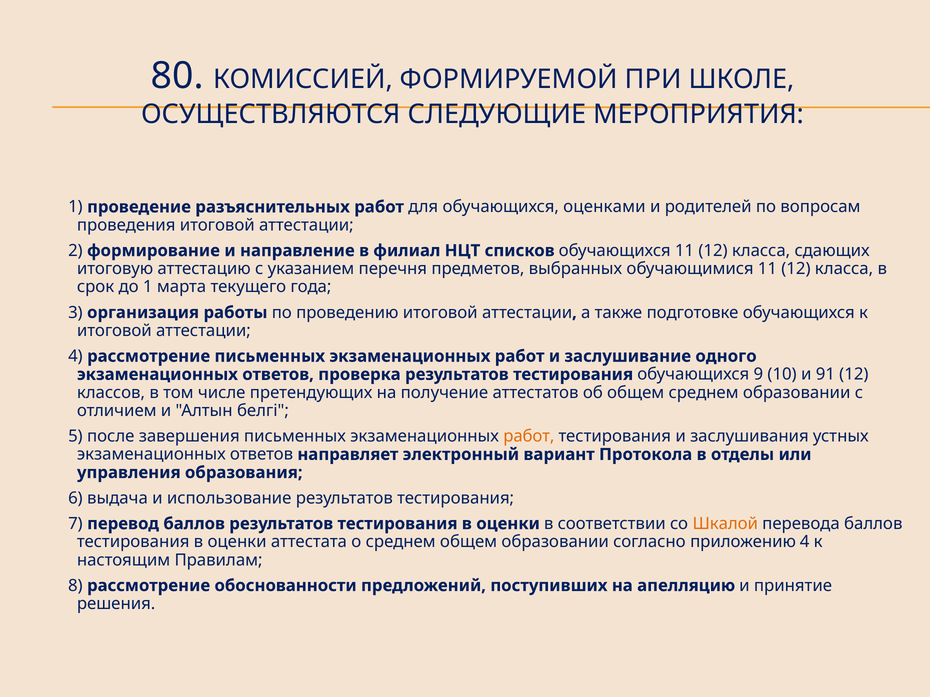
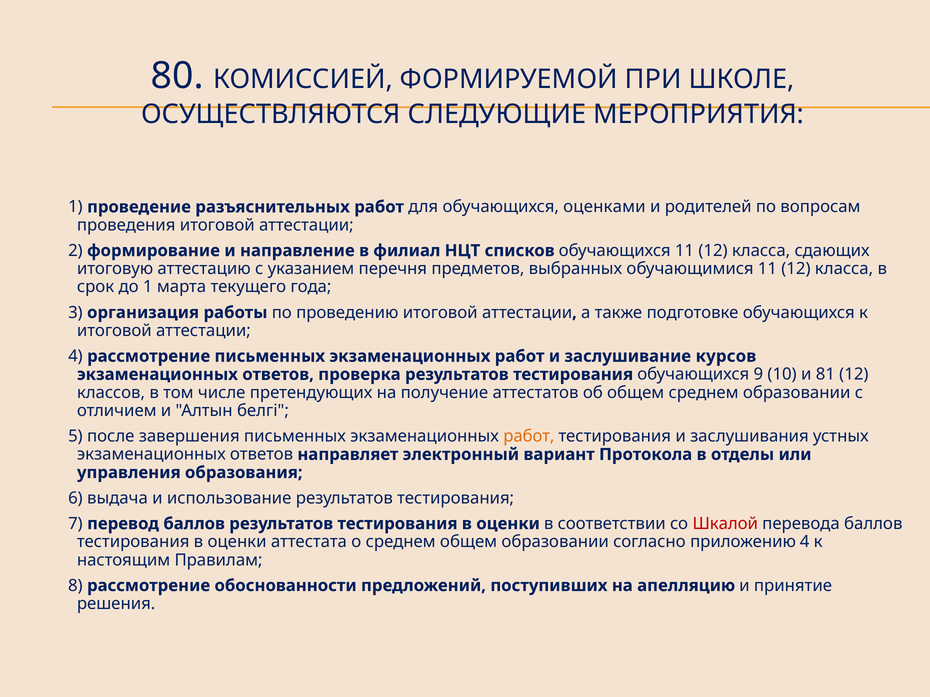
одного: одного -> курсов (726, 356)
91: 91 -> 81 (825, 375)
Шкалой colour: orange -> red (725, 524)
